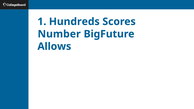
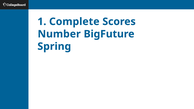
Hundreds: Hundreds -> Complete (74, 22)
Allows: Allows -> Spring (54, 46)
